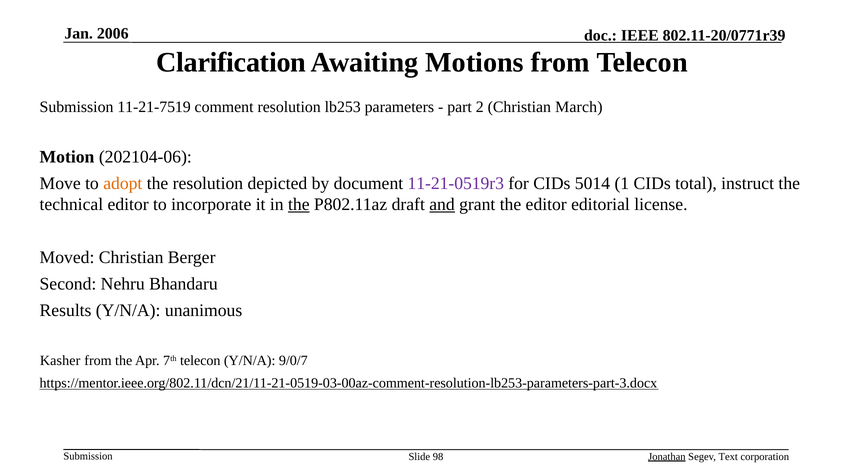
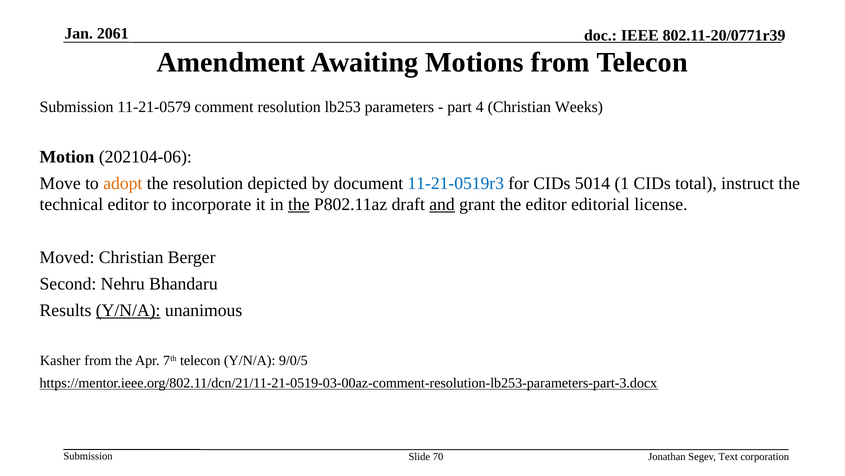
2006: 2006 -> 2061 (113, 34)
Clarification: Clarification -> Amendment (231, 62)
11-21-7519: 11-21-7519 -> 11-21-0579 (154, 107)
2: 2 -> 4 (480, 107)
March: March -> Weeks (579, 107)
11-21-0519r3 colour: purple -> blue (456, 183)
Y/N/A underline: none -> present (128, 310)
9/0/7: 9/0/7 -> 9/0/5 (293, 360)
98: 98 -> 70 (438, 456)
Jonathan underline: present -> none (667, 456)
